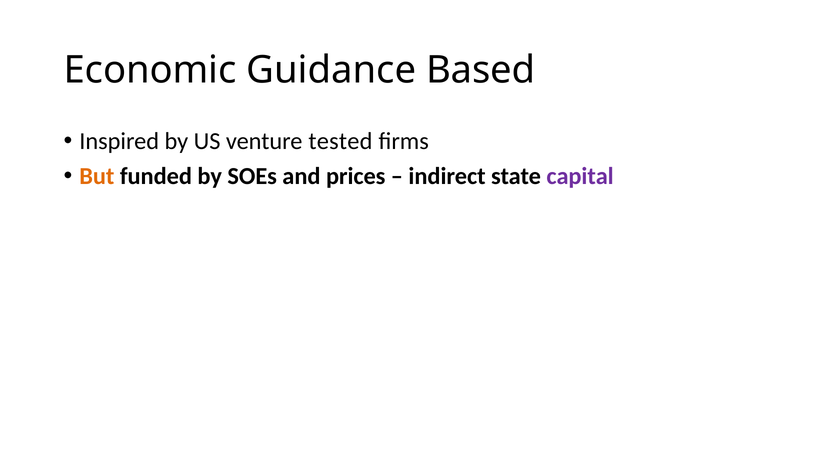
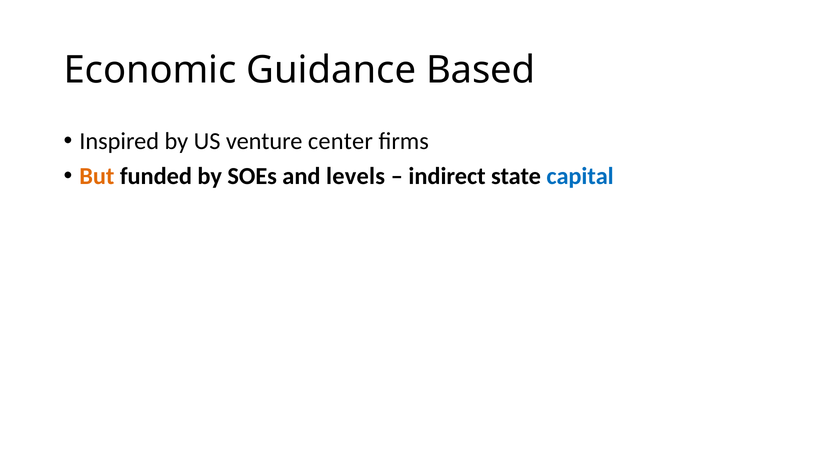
tested: tested -> center (340, 141)
prices: prices -> levels (356, 176)
capital colour: purple -> blue (580, 176)
